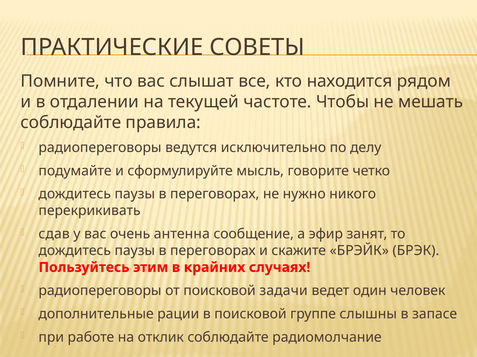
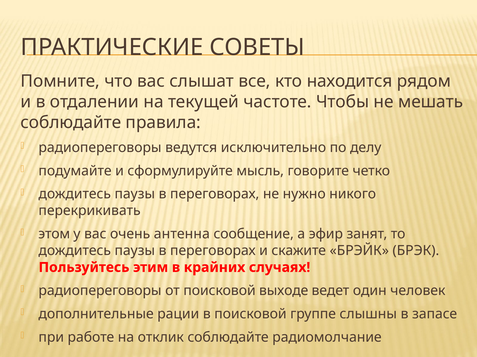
сдав: сдав -> этом (54, 235)
задачи: задачи -> выходе (284, 291)
